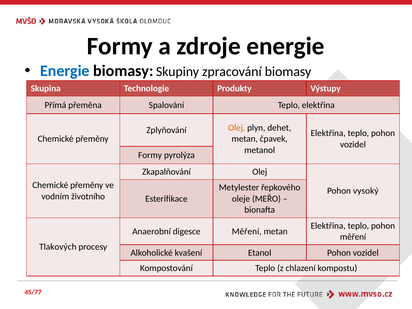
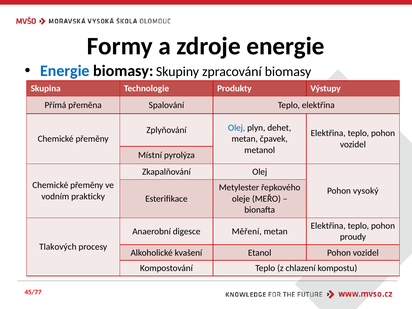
Olej colour: orange -> blue (237, 128)
Formy: Formy -> Místní (150, 155)
životního: životního -> prakticky (88, 196)
měření: měření -> proudy (353, 237)
